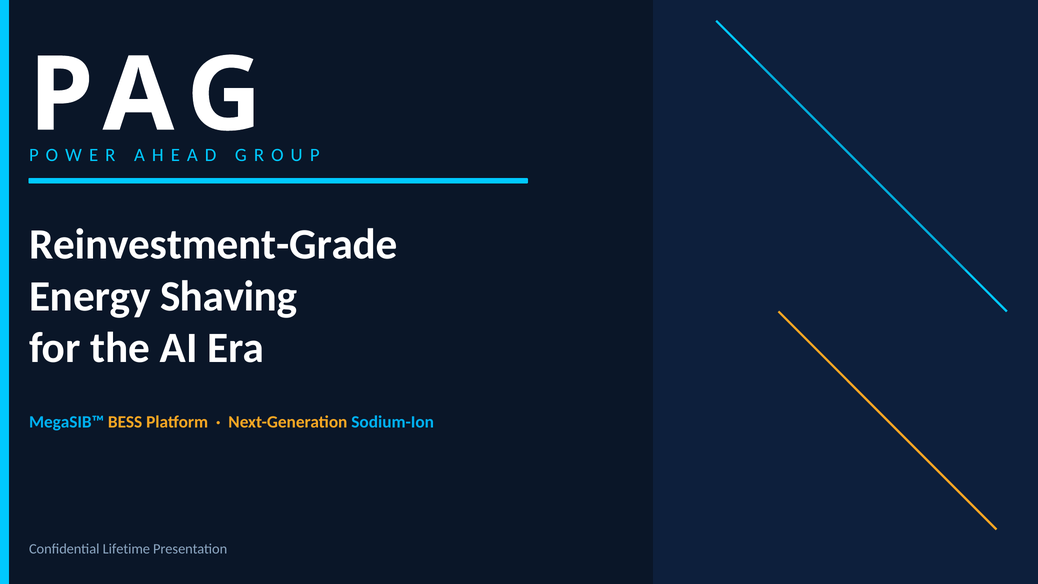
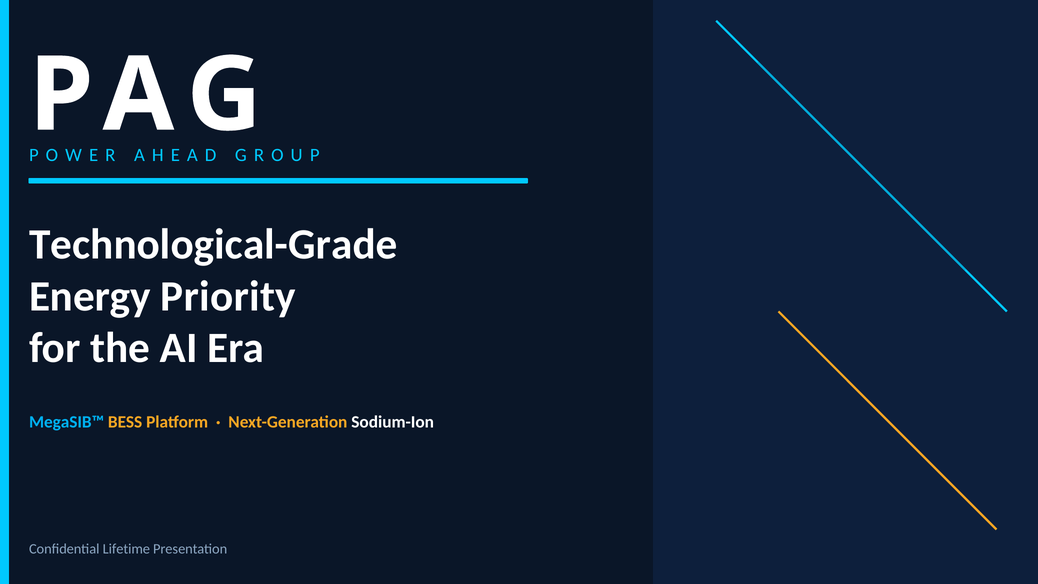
Reinvestment-Grade: Reinvestment-Grade -> Technological-Grade (213, 244)
Shaving: Shaving -> Priority (228, 296)
Sodium-Ion colour: light blue -> white (393, 422)
